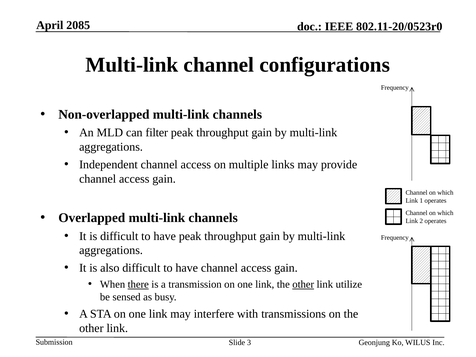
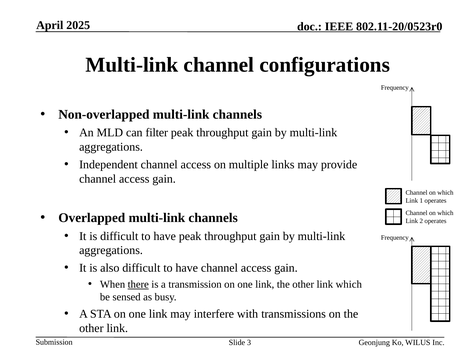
2085: 2085 -> 2025 (78, 25)
other underline: present -> none (303, 284)
link utilize: utilize -> which (349, 284)
